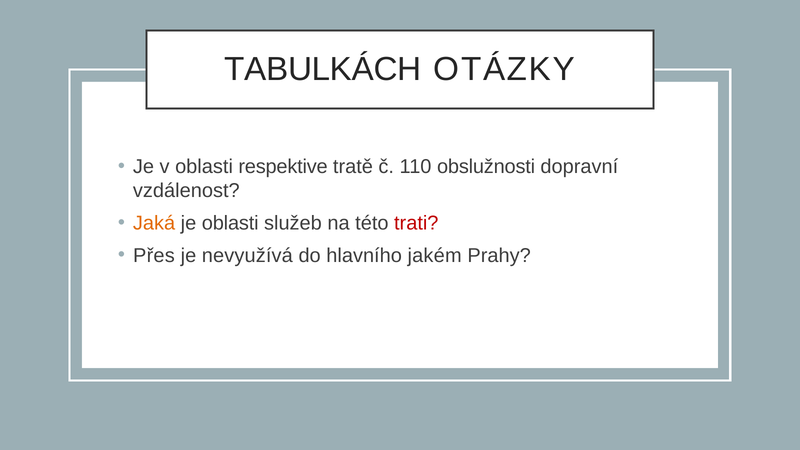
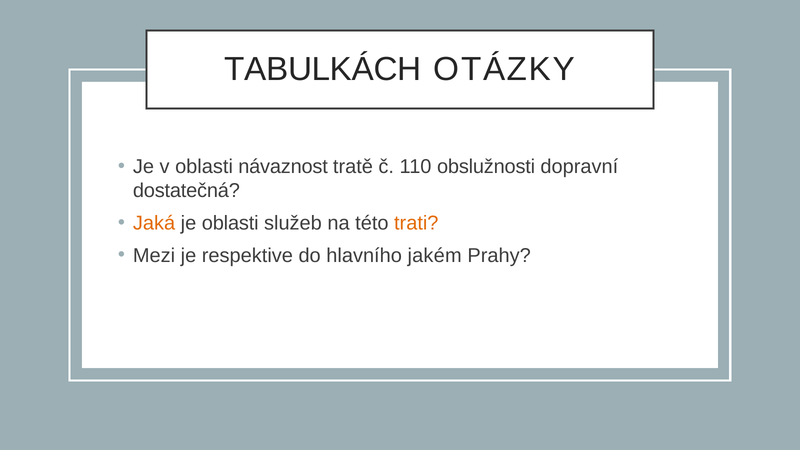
respektive: respektive -> návaznost (283, 167)
vzdálenost: vzdálenost -> dostatečná (186, 191)
trati colour: red -> orange (416, 223)
Přes: Přes -> Mezi (154, 255)
nevyužívá: nevyužívá -> respektive (247, 255)
